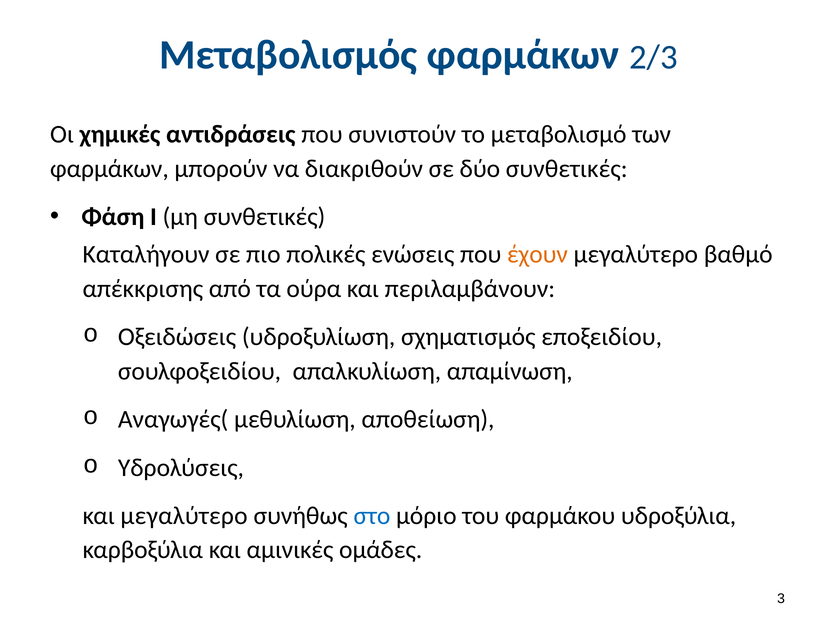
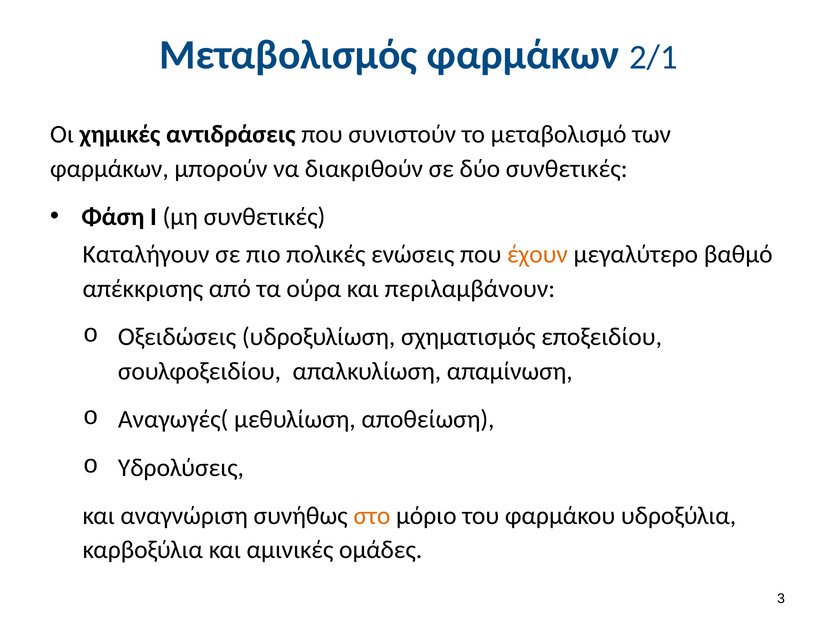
2/3: 2/3 -> 2/1 (653, 57)
και μεγαλύτερο: μεγαλύτερο -> αναγνώριση (184, 515)
στο colour: blue -> orange (372, 515)
